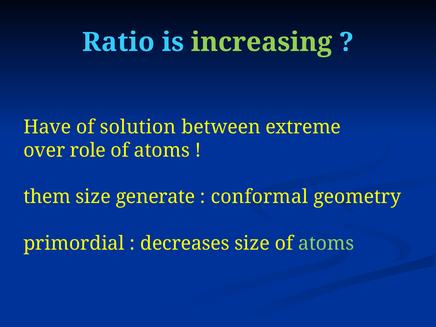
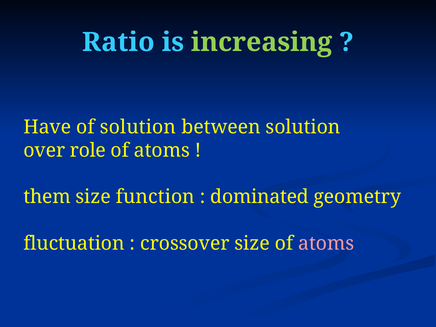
between extreme: extreme -> solution (303, 127)
generate: generate -> function (155, 197)
conformal: conformal -> dominated (260, 197)
primordial: primordial -> fluctuation (74, 243)
decreases: decreases -> crossover (185, 243)
atoms colour: light green -> pink (326, 243)
